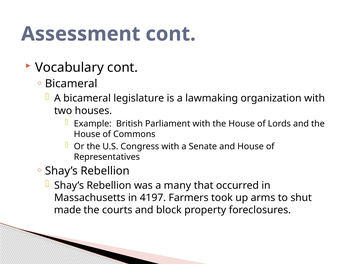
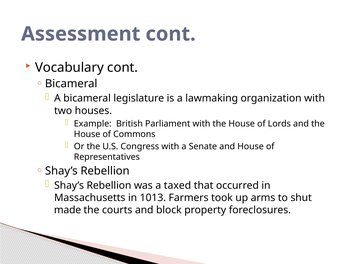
many: many -> taxed (177, 185)
4197: 4197 -> 1013 (153, 198)
